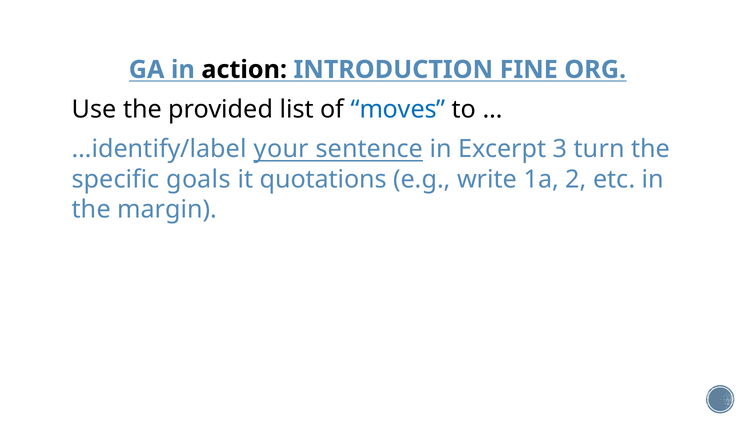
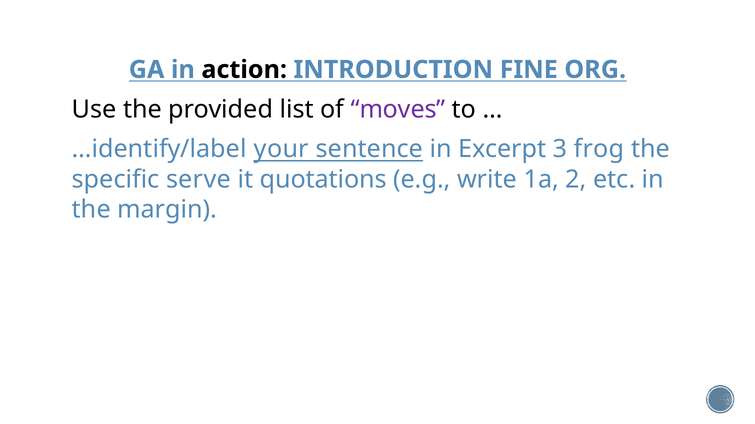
moves colour: blue -> purple (398, 110)
turn: turn -> frog (599, 149)
goals: goals -> serve (198, 180)
